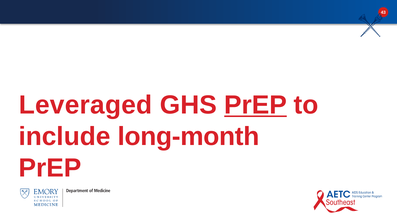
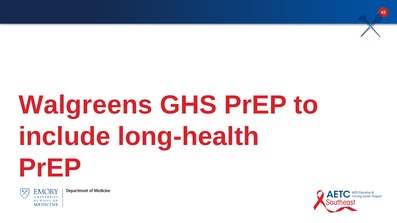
Leveraged: Leveraged -> Walgreens (86, 105)
PrEP underline: present -> none (255, 105)
long-month: long-month -> long-health (188, 137)
